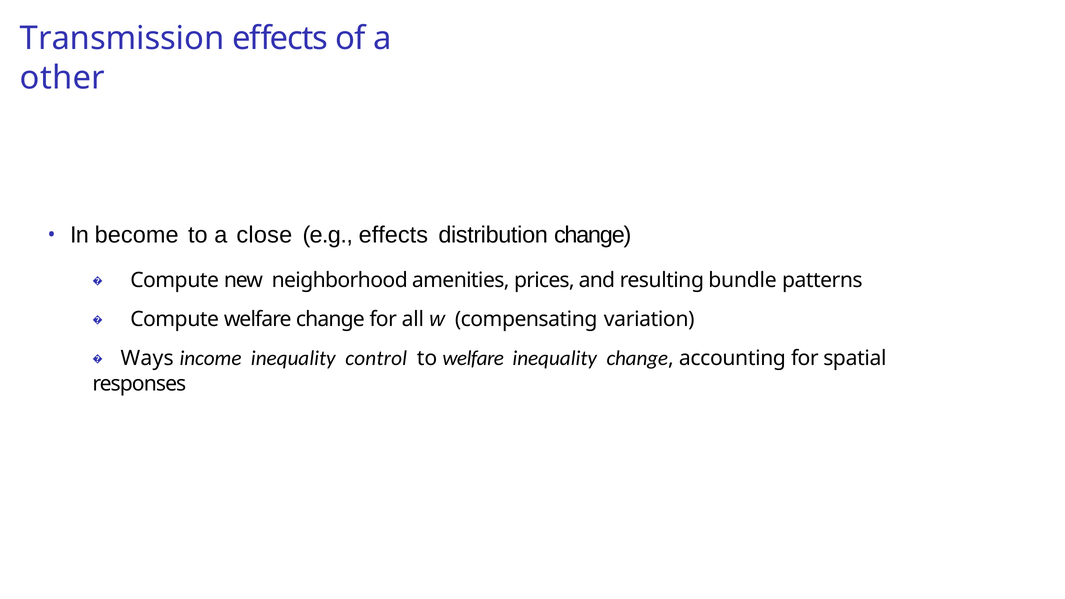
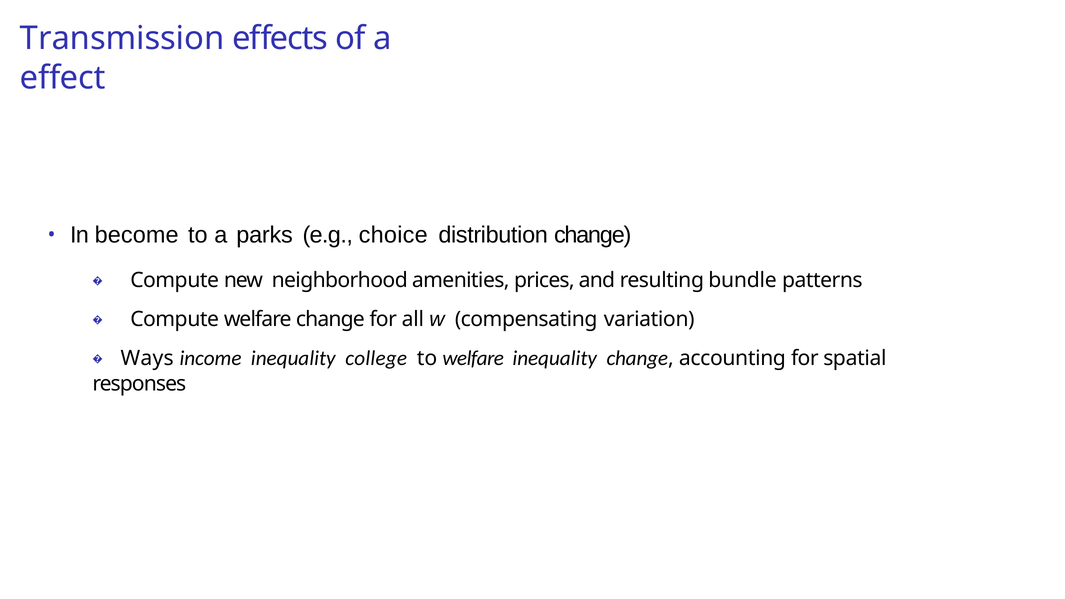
other: other -> effect (63, 78)
close: close -> parks (265, 235)
e.g effects: effects -> choice (393, 235)
control: control -> college (376, 358)
